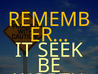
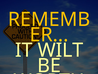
SEEK: SEEK -> WILT (60, 50)
